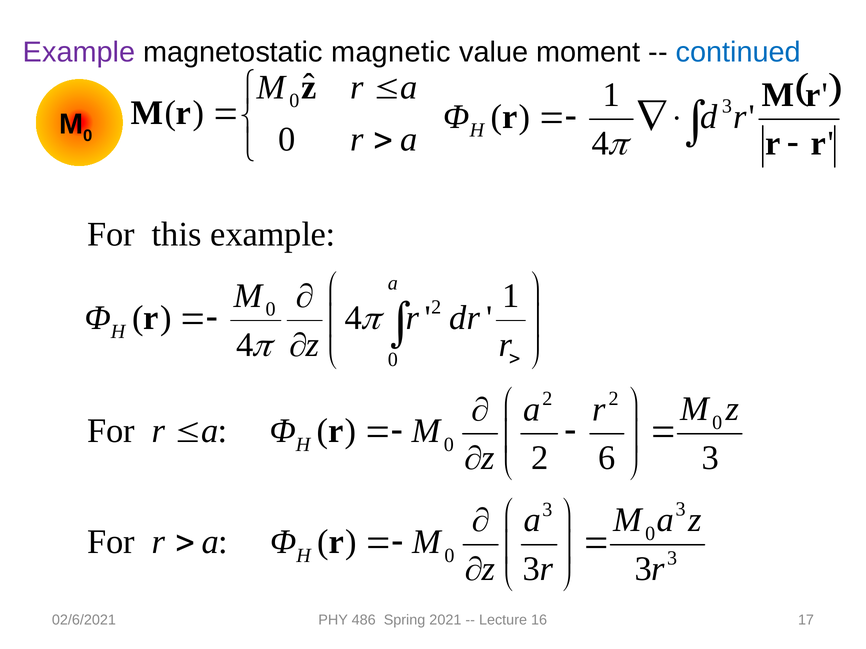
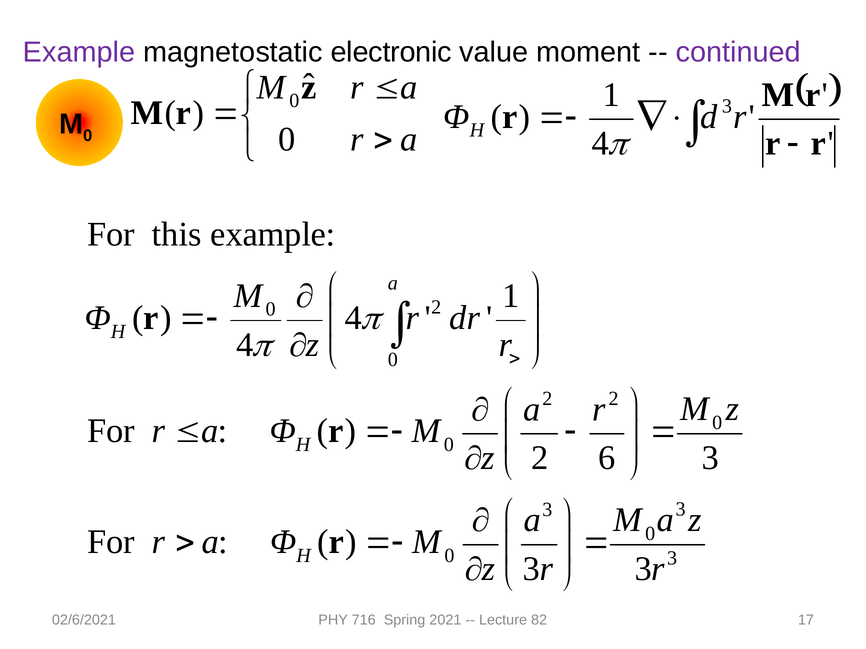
magnetic: magnetic -> electronic (391, 52)
continued colour: blue -> purple (738, 52)
486: 486 -> 716 (364, 620)
16: 16 -> 82 (539, 620)
